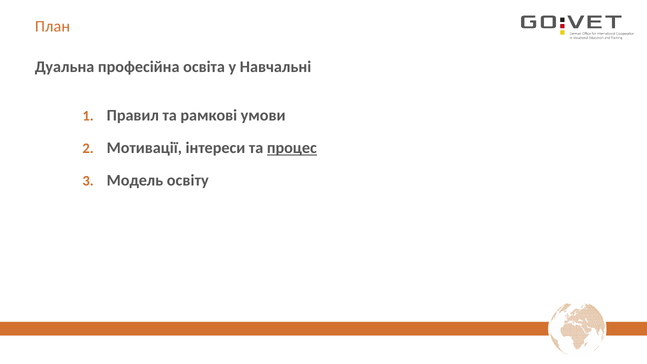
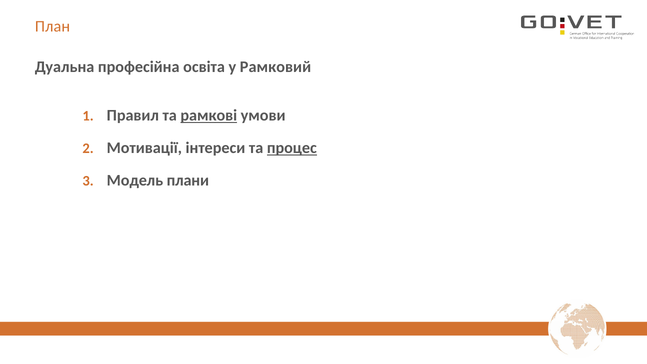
Навчальні: Навчальні -> Рамковий (276, 67)
рамкові underline: none -> present (209, 116)
освіту: освіту -> плани (188, 181)
